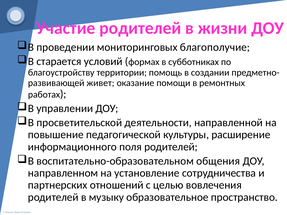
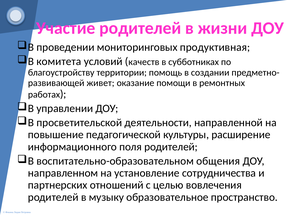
благополучие: благополучие -> продуктивная (215, 47)
старается: старается -> комитета (59, 62)
формах: формах -> качеств (144, 62)
